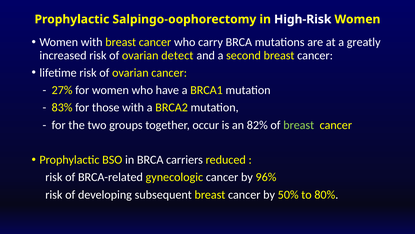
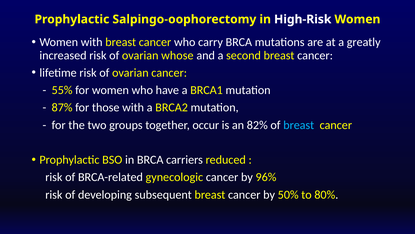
detect: detect -> whose (177, 55)
27%: 27% -> 55% (62, 90)
83%: 83% -> 87% (62, 107)
breast colour: light green -> light blue (299, 125)
